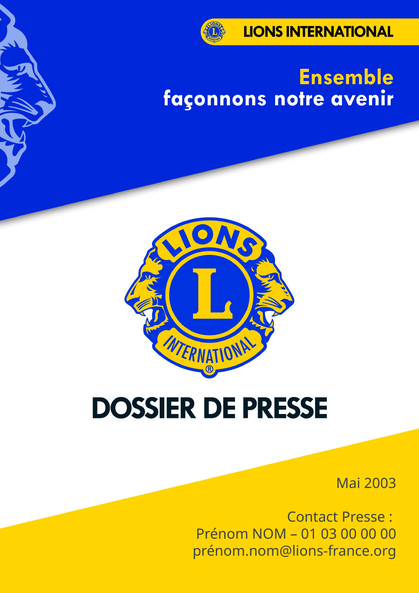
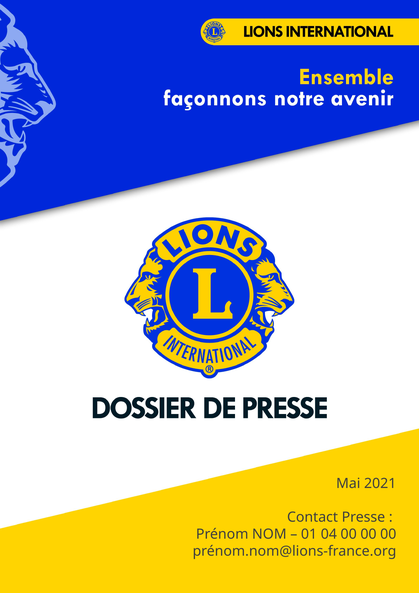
2003: 2003 -> 2021 (380, 483)
03: 03 -> 04 (329, 534)
